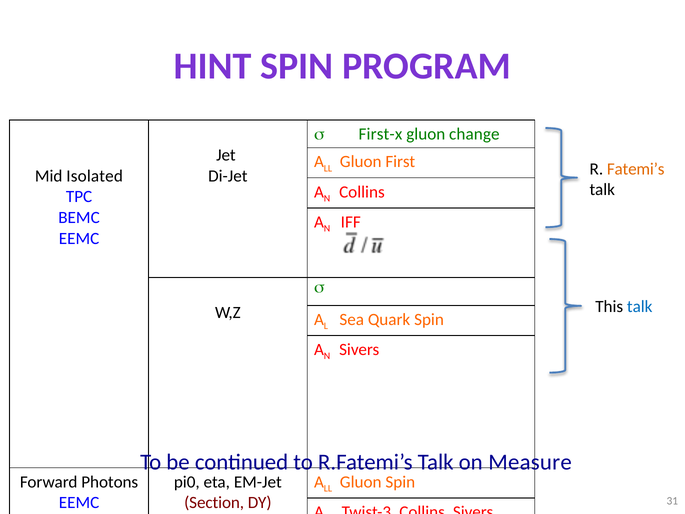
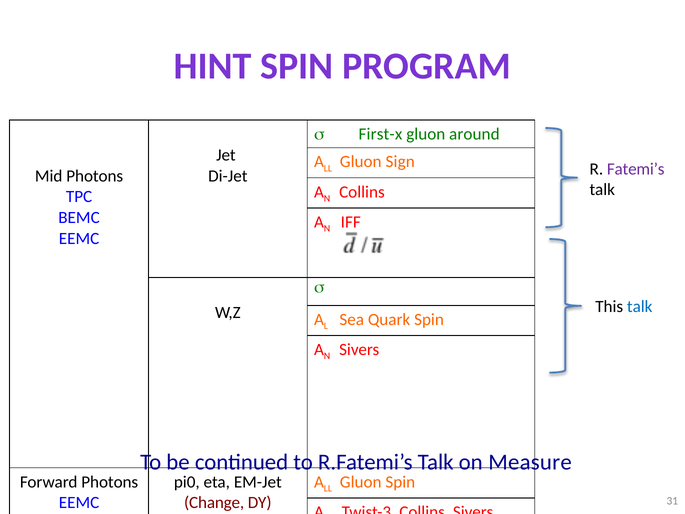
change: change -> around (474, 134)
First: First -> Sign (400, 162)
Fatemi’s colour: orange -> purple (636, 169)
Mid Isolated: Isolated -> Photons (95, 176)
Section: Section -> Change (214, 503)
